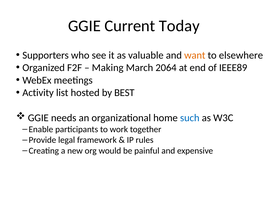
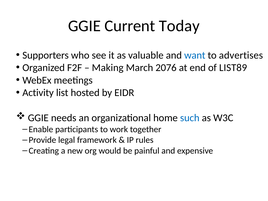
want colour: orange -> blue (195, 55)
elsewhere: elsewhere -> advertises (241, 55)
2064: 2064 -> 2076 (166, 68)
IEEE89: IEEE89 -> LIST89 (233, 68)
BEST: BEST -> EIDR (124, 93)
